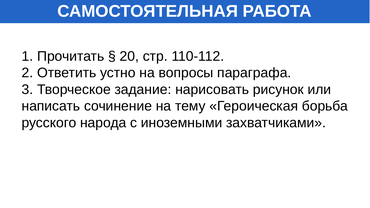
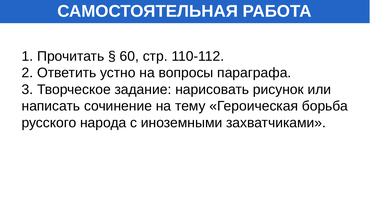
20: 20 -> 60 (129, 56)
